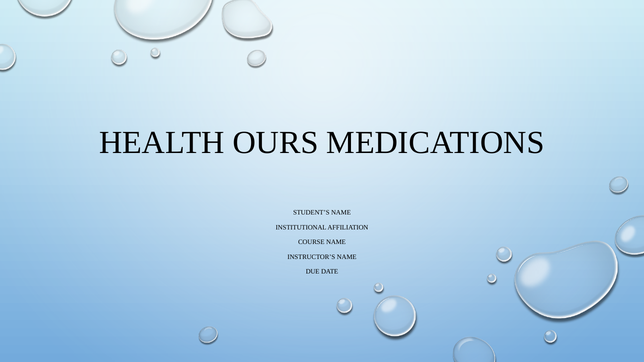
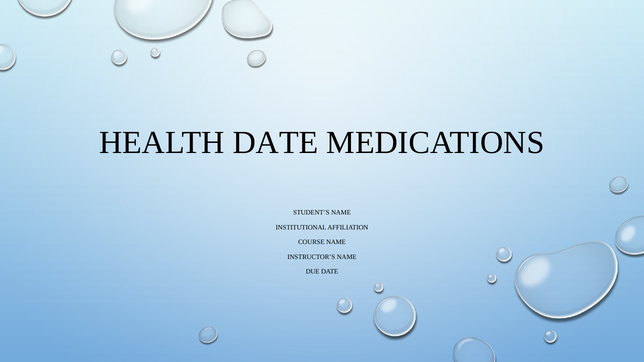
HEALTH OURS: OURS -> DATE (276, 143)
